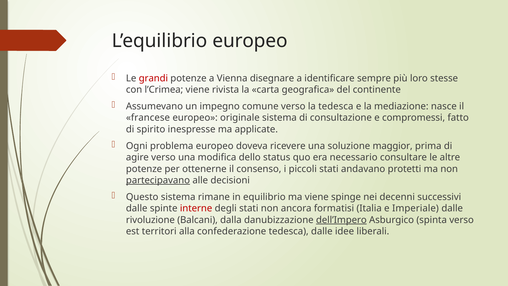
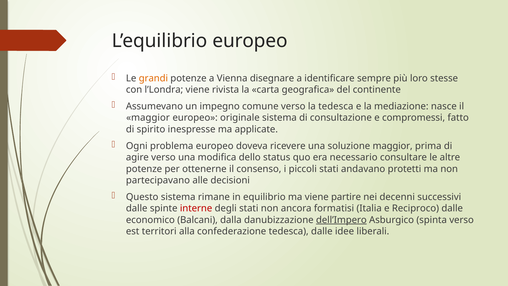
grandi colour: red -> orange (153, 78)
l’Crimea: l’Crimea -> l’Londra (164, 90)
francese: francese -> maggior (148, 118)
partecipavano underline: present -> none (158, 180)
spinge: spinge -> partire (346, 197)
Imperiale: Imperiale -> Reciproco (415, 208)
rivoluzione: rivoluzione -> economico (150, 220)
